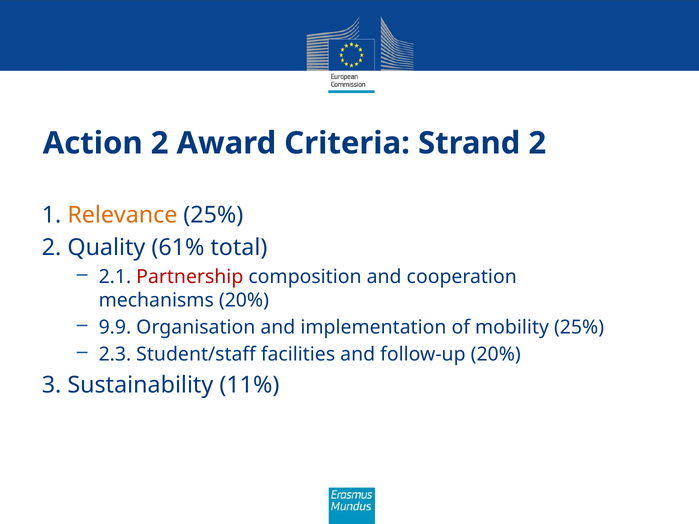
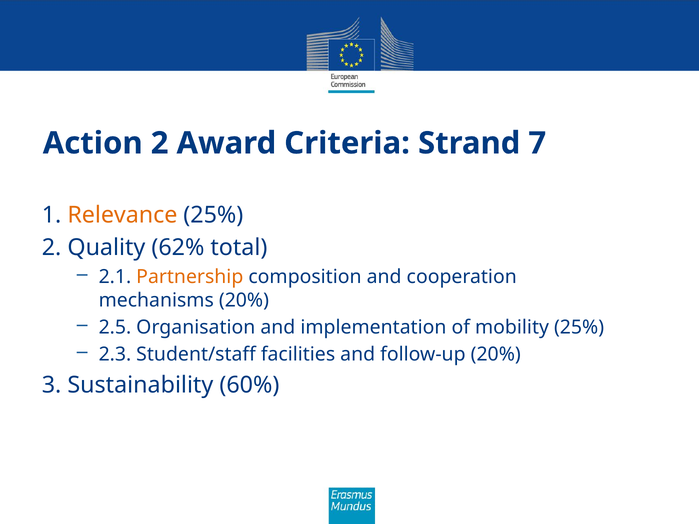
Strand 2: 2 -> 7 (537, 143)
61%: 61% -> 62% (178, 248)
Partnership colour: red -> orange (190, 277)
9.9: 9.9 -> 2.5 (115, 327)
11%: 11% -> 60% (249, 385)
